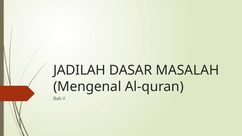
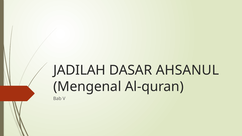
MASALAH: MASALAH -> AHSANUL (187, 70)
